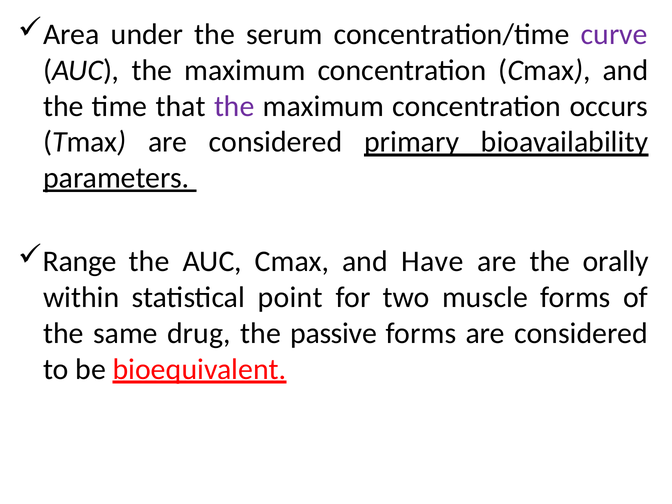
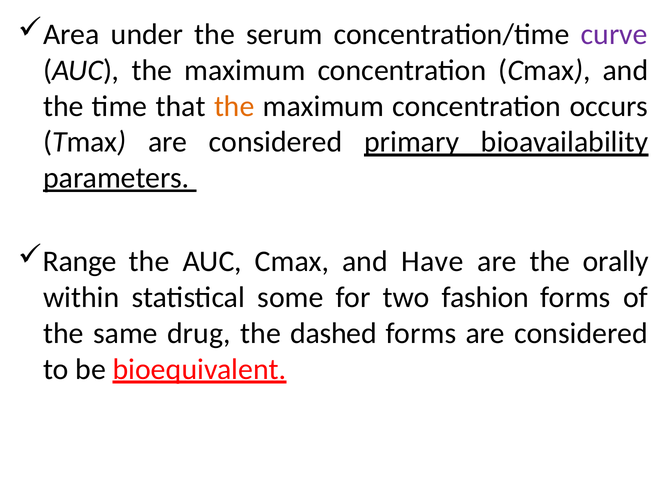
the colour: purple -> orange (234, 106)
point: point -> some (290, 297)
muscle: muscle -> fashion (485, 297)
passive: passive -> dashed (334, 333)
